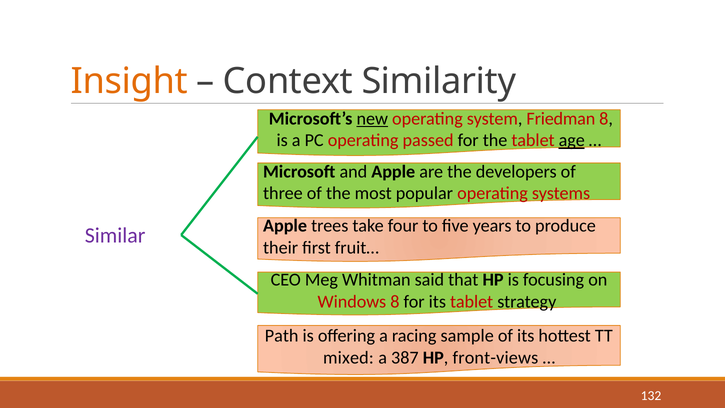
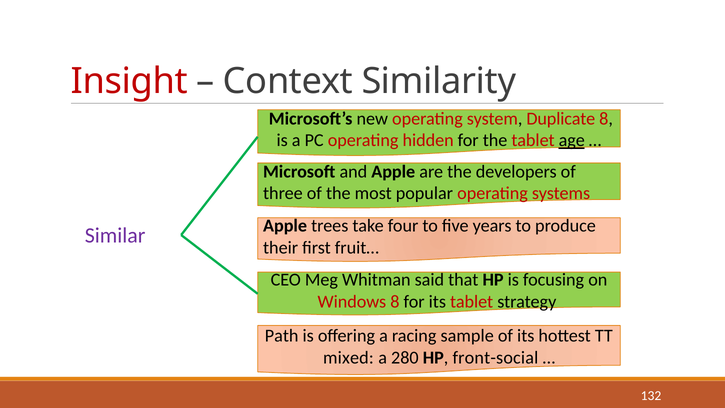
Insight colour: orange -> red (129, 81)
new underline: present -> none (372, 119)
Friedman: Friedman -> Duplicate (561, 119)
passed: passed -> hidden (428, 140)
387: 387 -> 280 (405, 357)
front-views: front-views -> front-social (495, 357)
